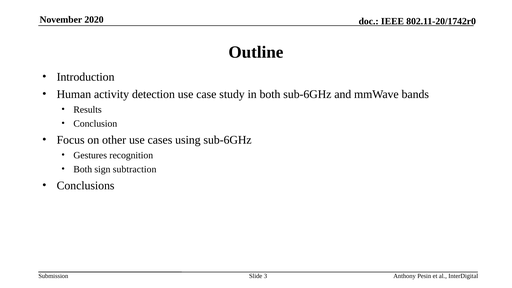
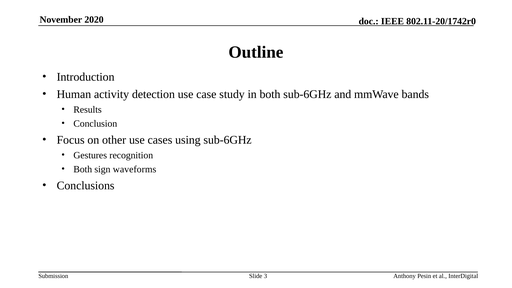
subtraction: subtraction -> waveforms (135, 169)
